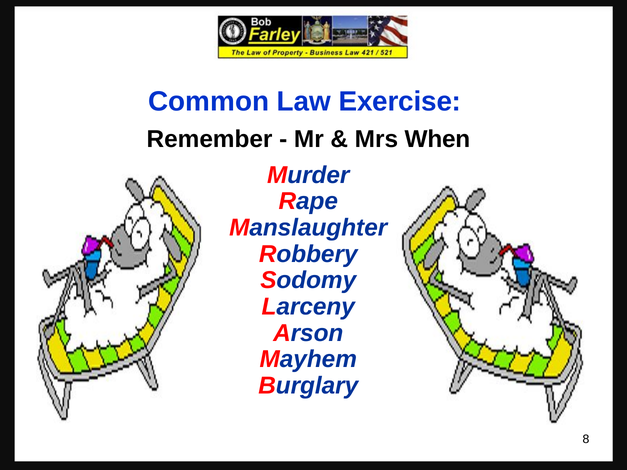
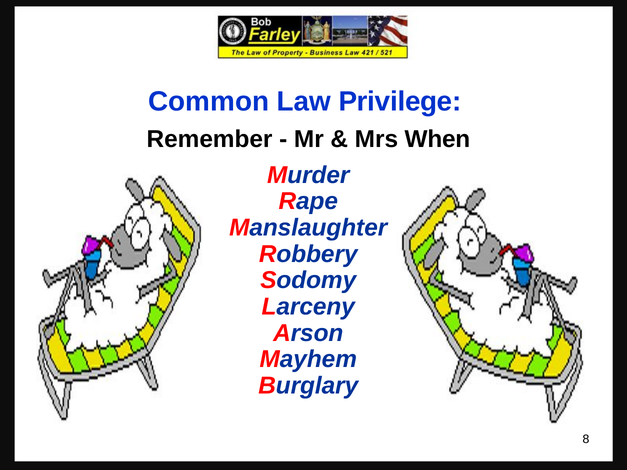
Exercise: Exercise -> Privilege (400, 102)
